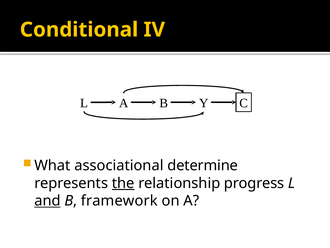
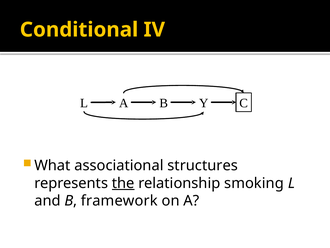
determine: determine -> structures (203, 165)
progress: progress -> smoking (254, 183)
and underline: present -> none (47, 200)
